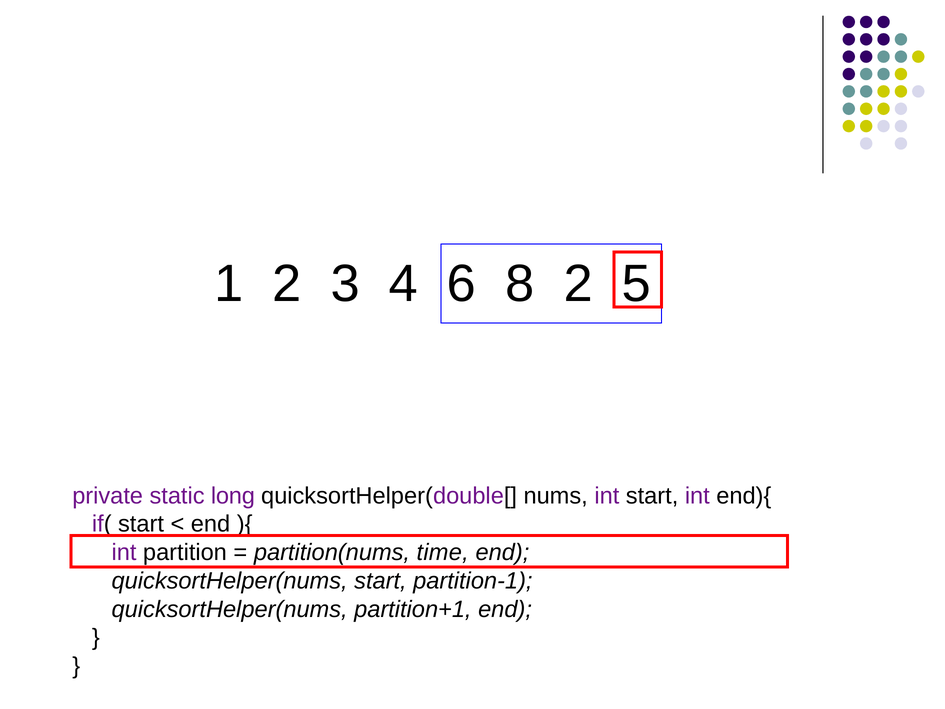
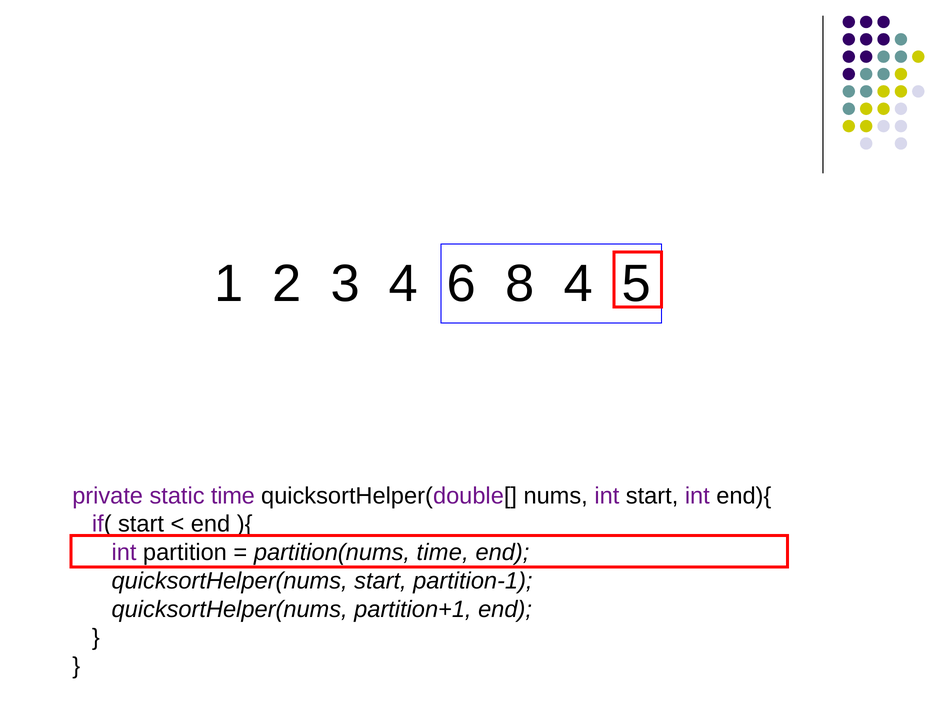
8 2: 2 -> 4 (578, 284)
static long: long -> time (233, 496)
